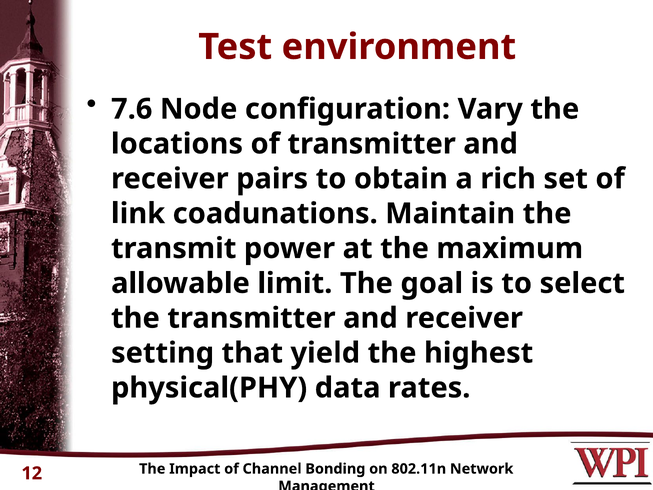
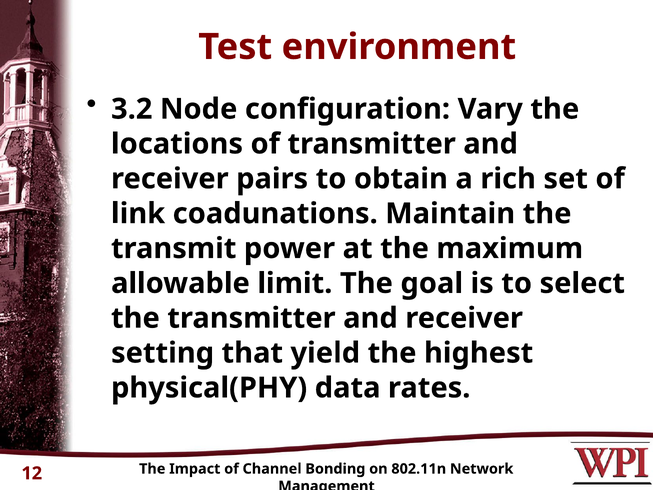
7.6: 7.6 -> 3.2 (132, 109)
